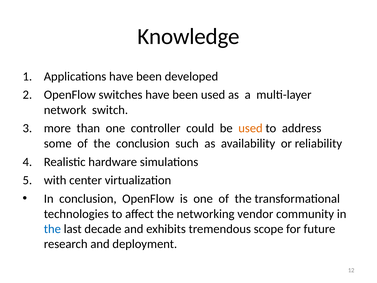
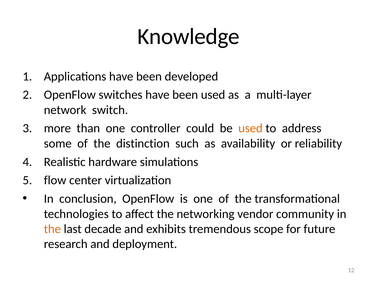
the conclusion: conclusion -> distinction (143, 143)
with: with -> flow (55, 180)
the colour: blue -> orange (52, 229)
